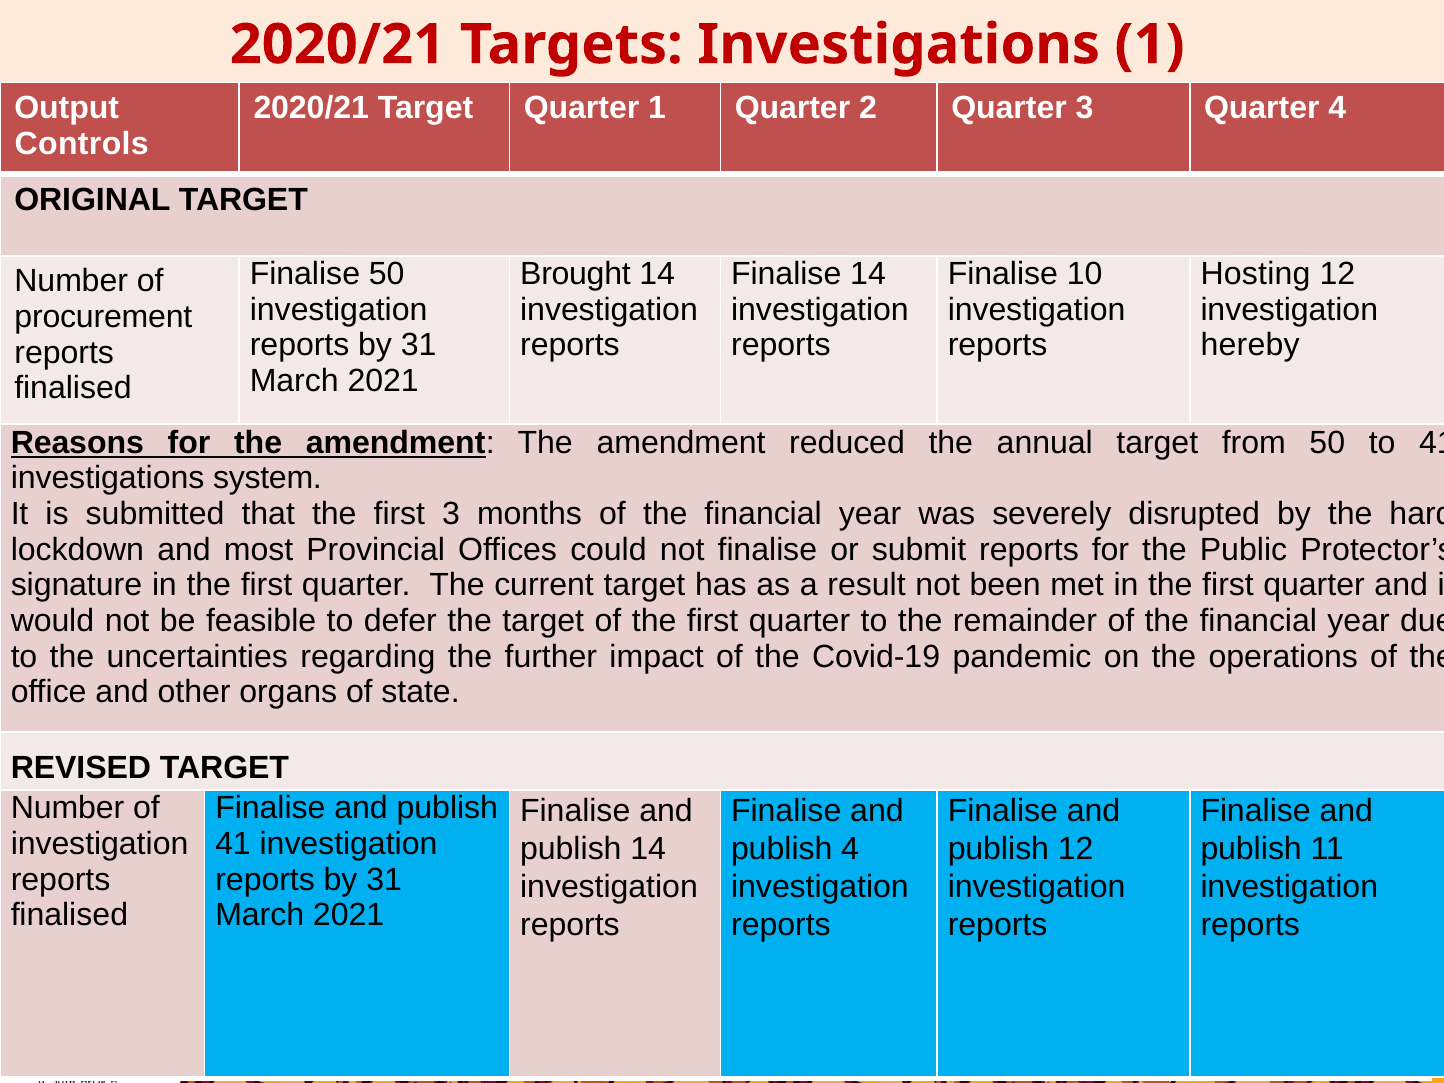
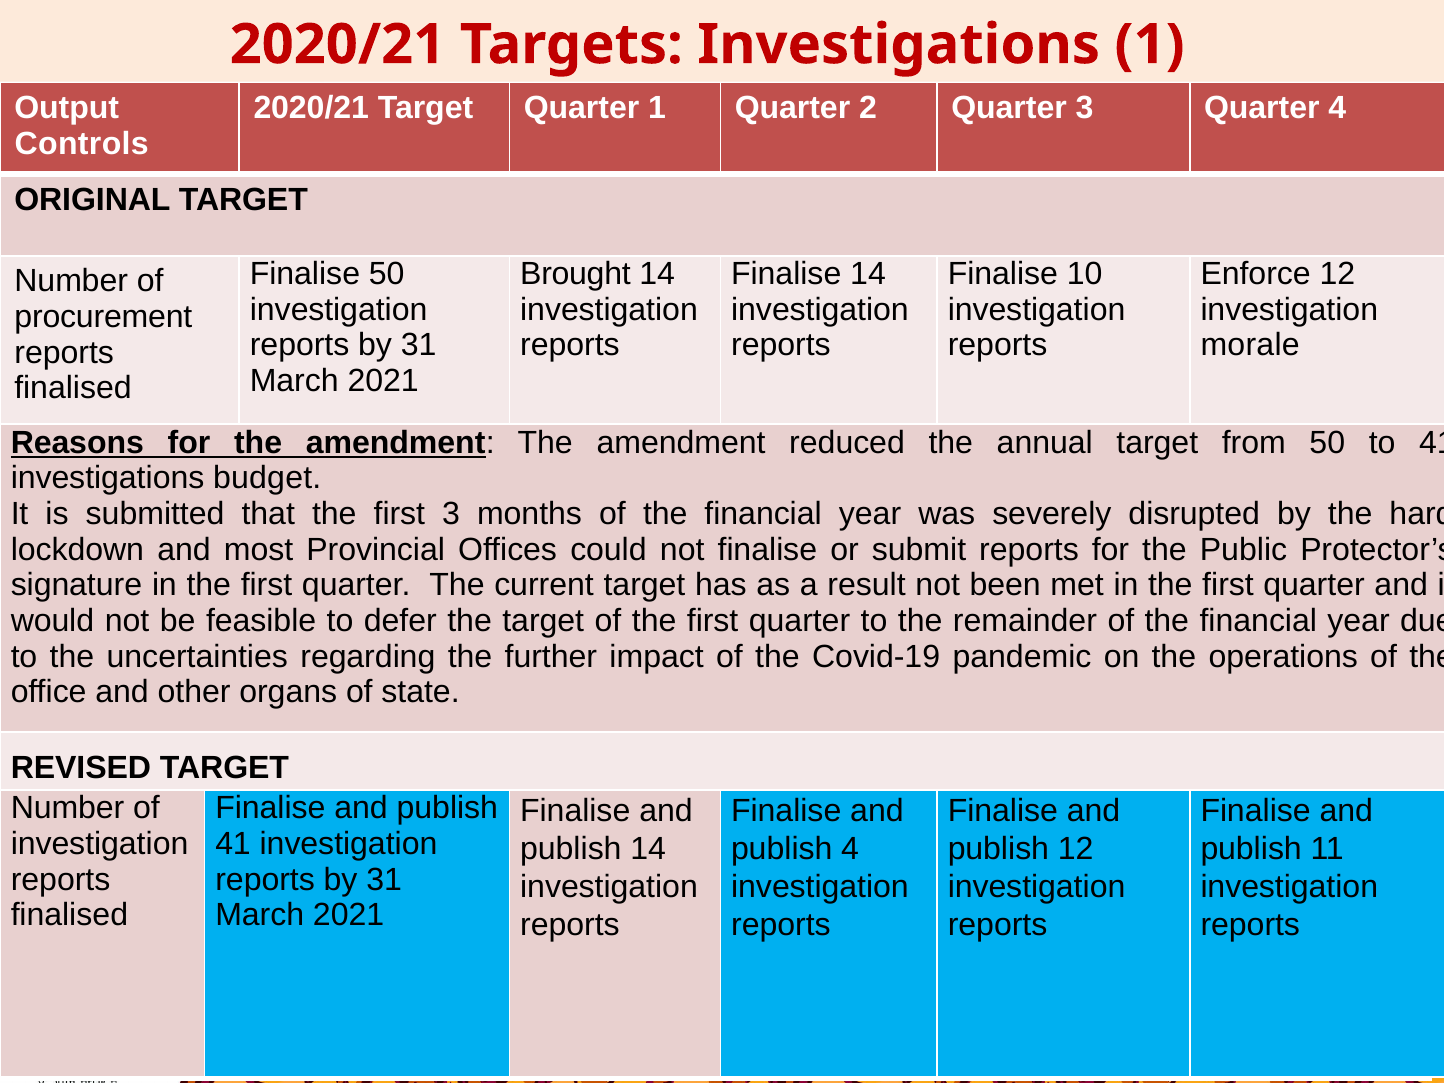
Hosting: Hosting -> Enforce (1256, 274)
hereby: hereby -> morale (1250, 345)
system: system -> budget (267, 478)
